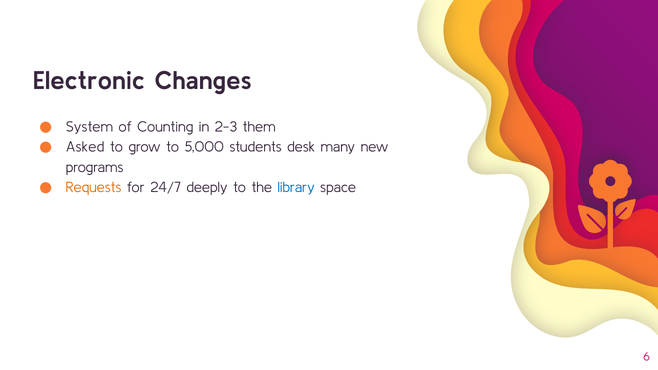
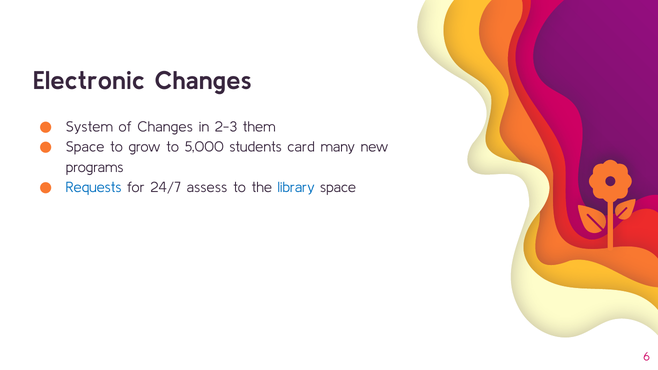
of Counting: Counting -> Changes (165, 127)
Asked: Asked -> Space (85, 147)
desk: desk -> card (301, 147)
Requests colour: orange -> blue (94, 187)
deeply: deeply -> assess (207, 187)
